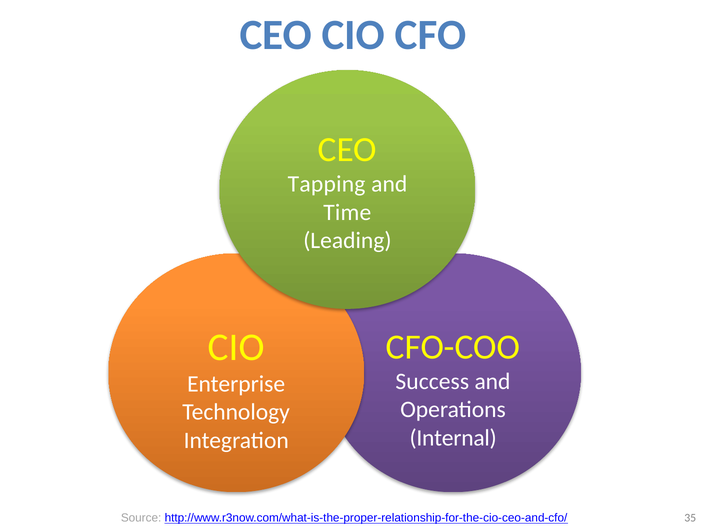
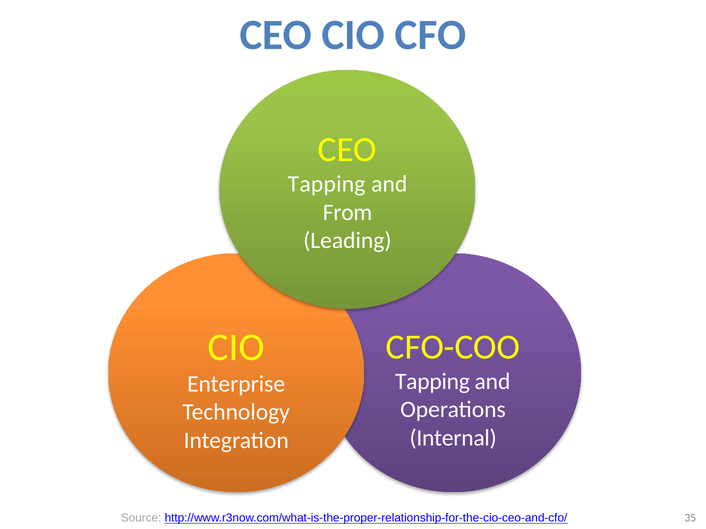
Time: Time -> From (348, 213)
Success: Success -> Tapping (432, 382)
